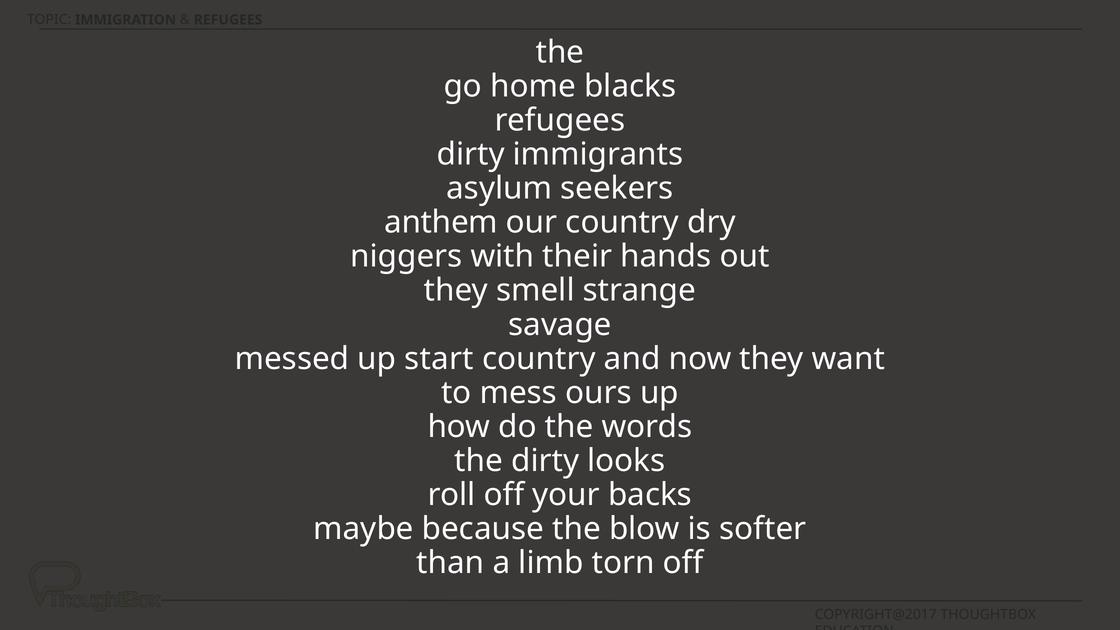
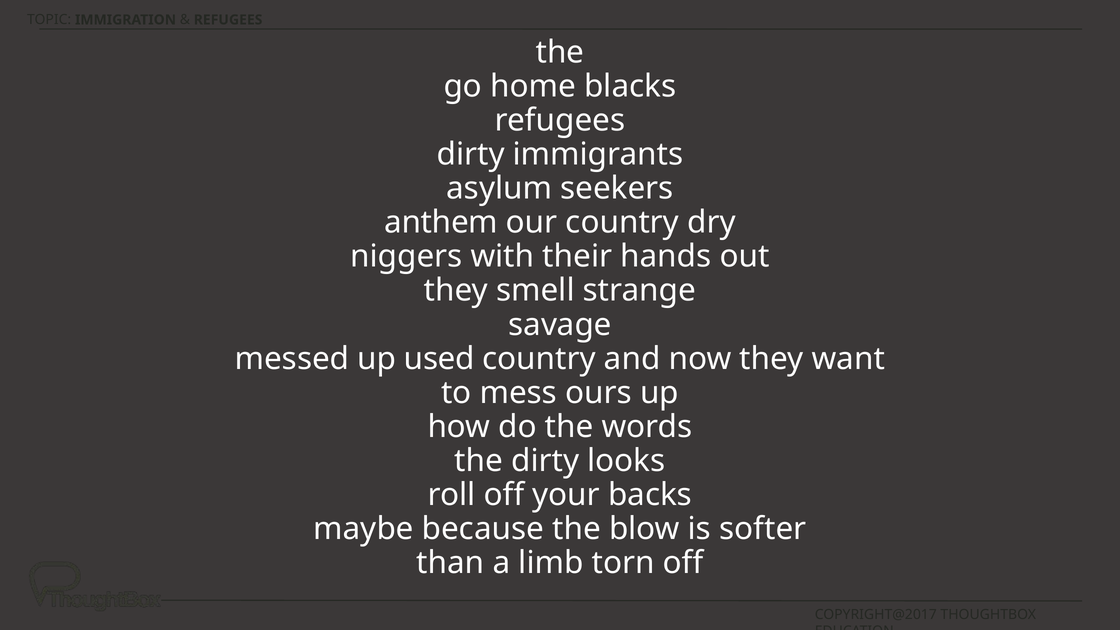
start: start -> used (439, 359)
